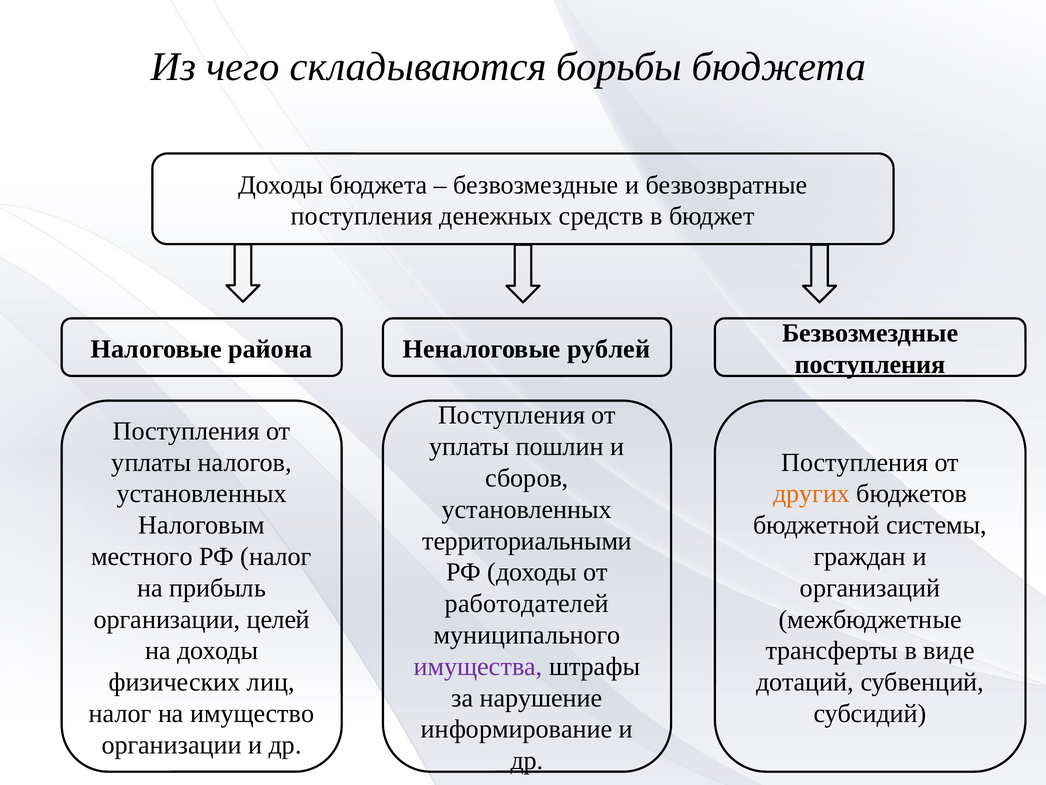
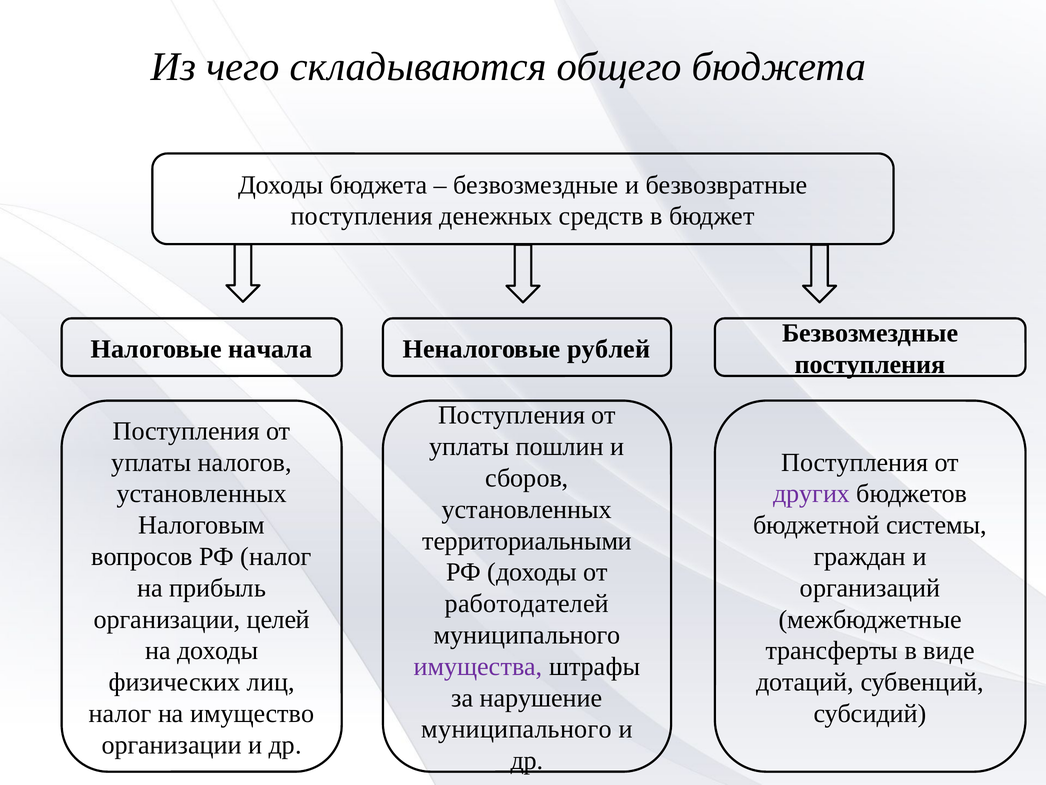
борьбы: борьбы -> общего (619, 67)
района: района -> начала (270, 349)
других colour: orange -> purple (812, 493)
местного: местного -> вопросов (142, 556)
информирование: информирование -> муниципального (517, 729)
